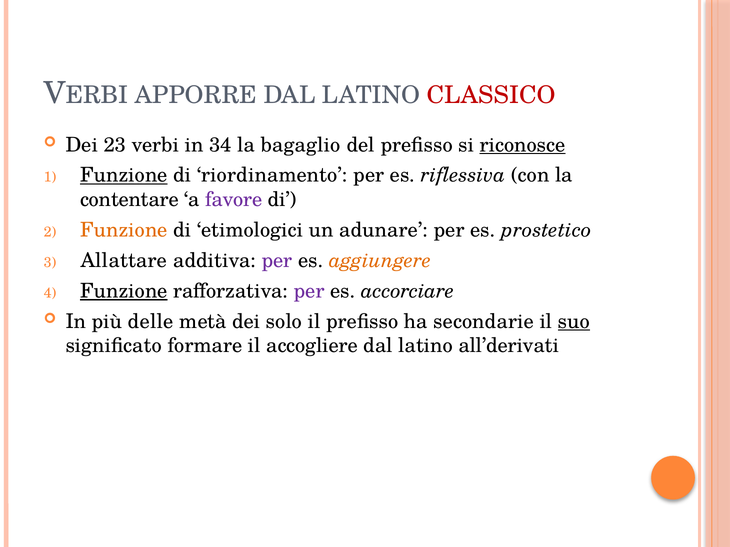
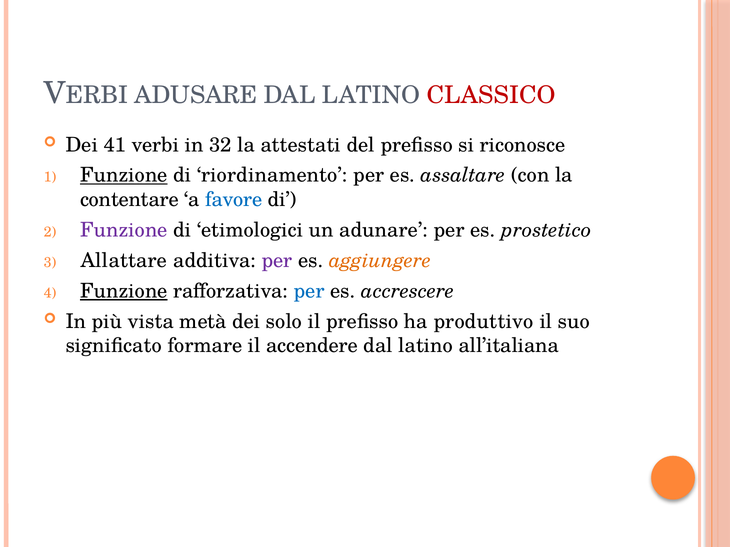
APPORRE: APPORRE -> ADUSARE (196, 95)
23: 23 -> 41 (115, 145)
34: 34 -> 32 (220, 145)
bagaglio: bagaglio -> attestati (301, 145)
riconosce underline: present -> none (523, 145)
riflessiva: riflessiva -> assaltare (463, 175)
favore colour: purple -> blue (234, 200)
Funzione colour: orange -> purple (124, 230)
per colour: purple -> blue (309, 291)
accorciare: accorciare -> accrescere (408, 291)
delle: delle -> vista (151, 322)
secondarie: secondarie -> produttivo (484, 322)
suo underline: present -> none (574, 322)
accogliere: accogliere -> accendere (312, 346)
all’derivati: all’derivati -> all’italiana (509, 346)
